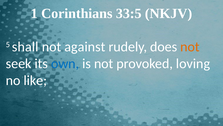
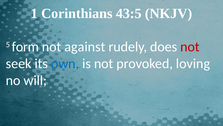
33:5: 33:5 -> 43:5 (129, 13)
shall: shall -> form (25, 47)
not colour: orange -> red (190, 47)
like: like -> will (35, 80)
